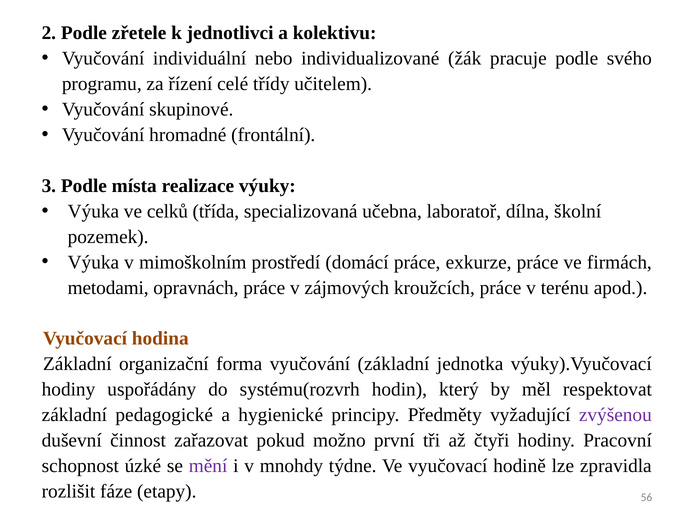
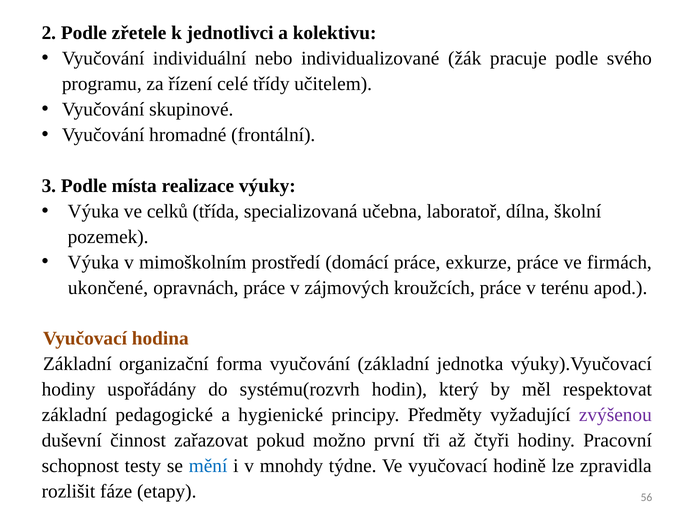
metodami: metodami -> ukončené (108, 287)
úzké: úzké -> testy (143, 465)
mění colour: purple -> blue (208, 465)
